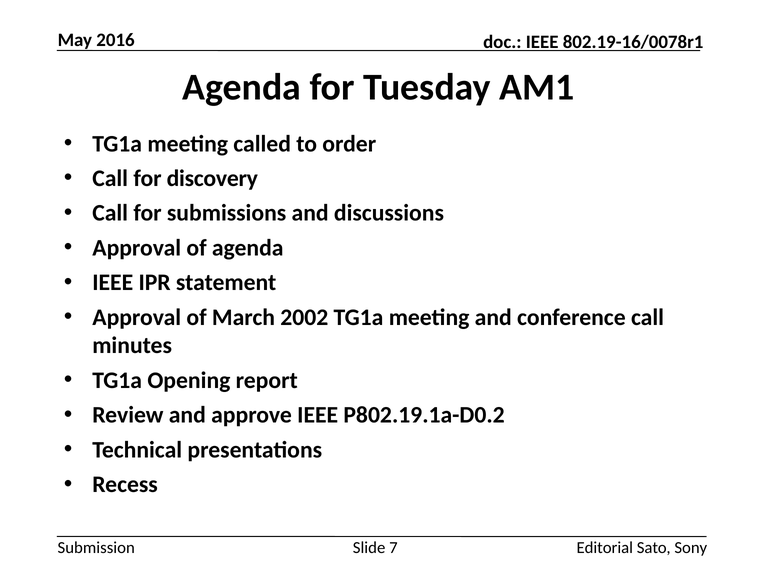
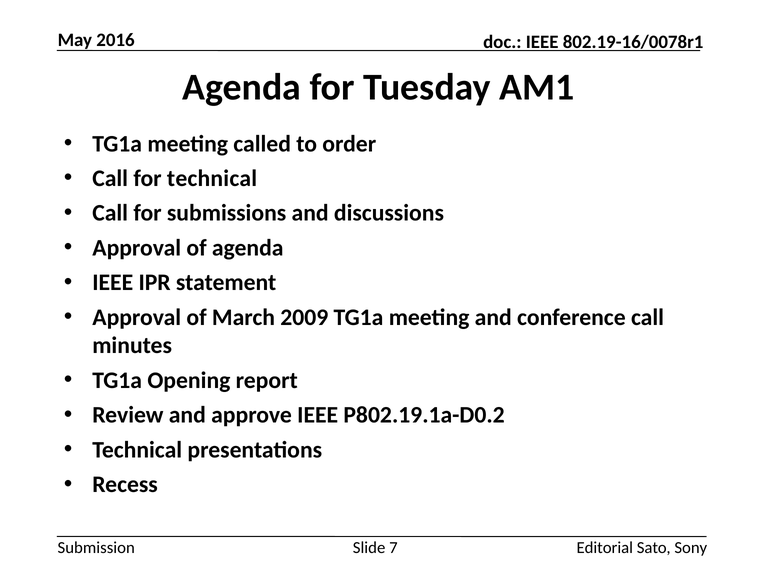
for discovery: discovery -> technical (212, 178)
2002: 2002 -> 2009 (304, 317)
